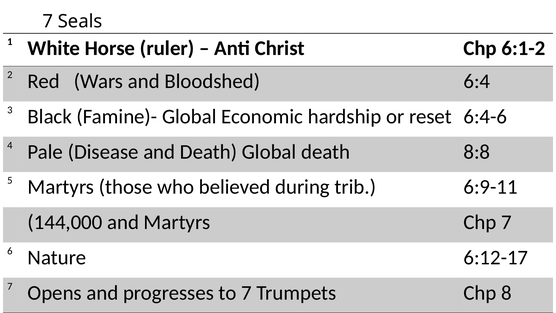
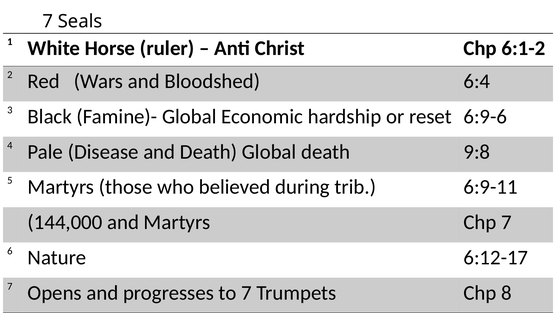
6:4-6: 6:4-6 -> 6:9-6 (485, 116)
8:8: 8:8 -> 9:8 (477, 152)
